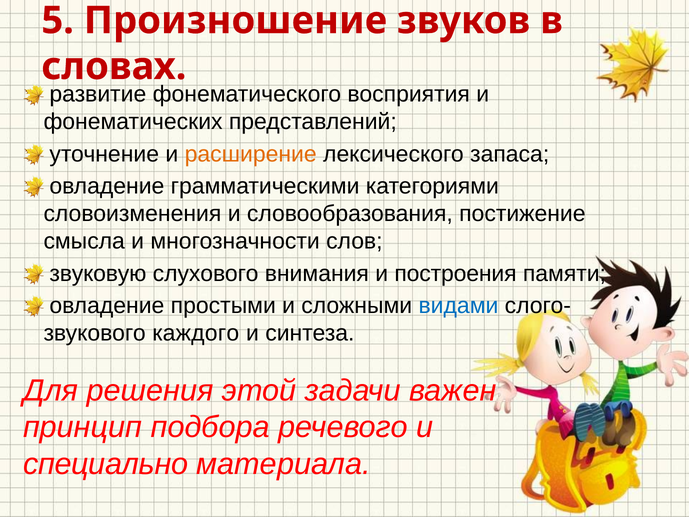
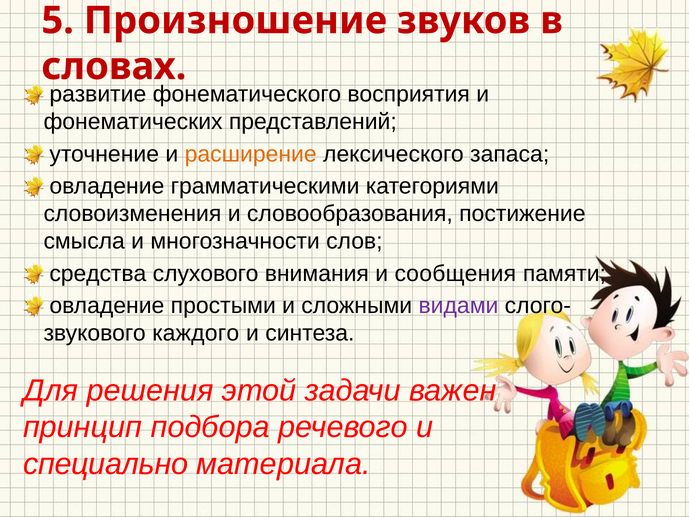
звуковую: звуковую -> средства (98, 273)
построения: построения -> сообщения (455, 273)
видами colour: blue -> purple (458, 305)
